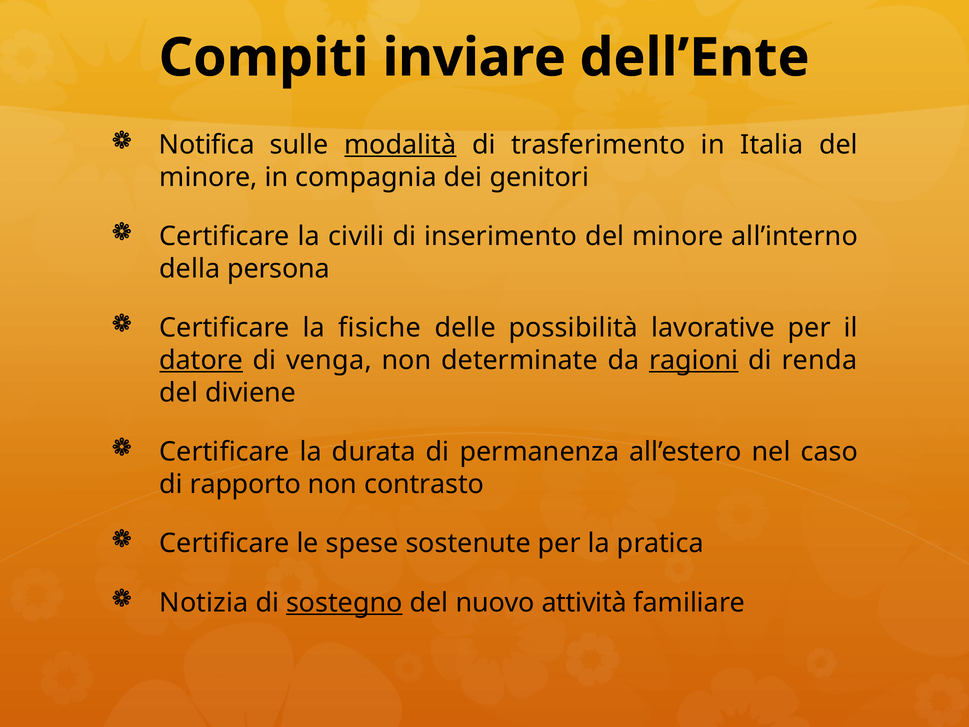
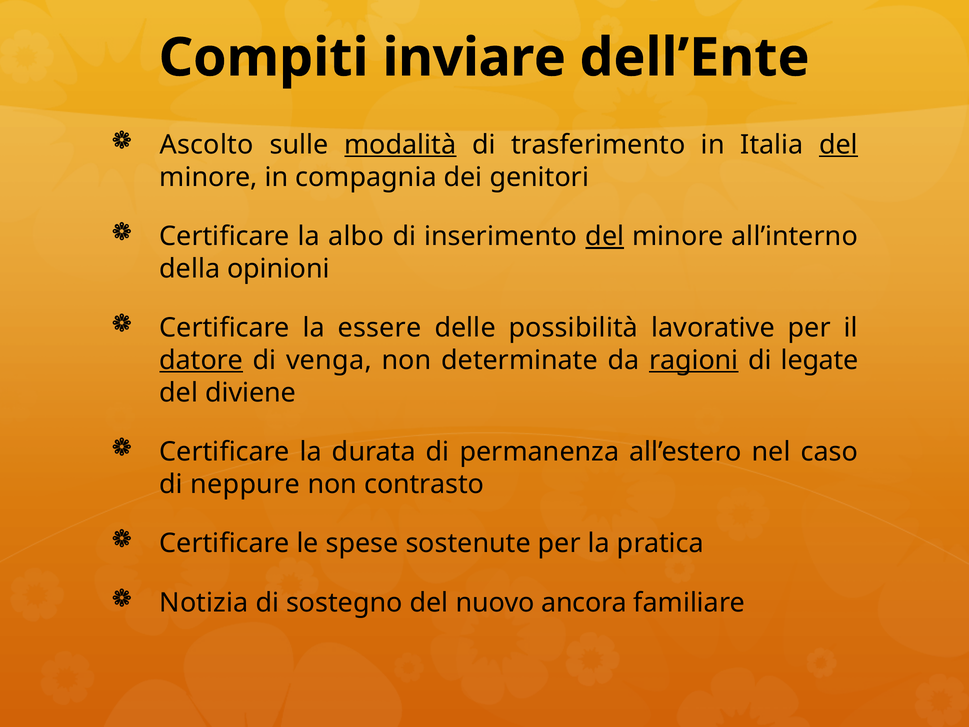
Notifica: Notifica -> Ascolto (207, 145)
del underline: none -> present (839, 145)
civili: civili -> albo (356, 236)
del underline: none -> present (605, 236)
persona: persona -> opinioni (278, 269)
fisiche: fisiche -> essere (380, 328)
renda: renda -> legate (820, 360)
rapporto: rapporto -> neppure (245, 484)
sostegno underline: present -> none (344, 603)
attività: attività -> ancora (584, 603)
